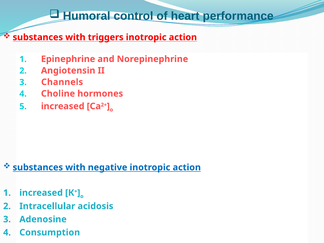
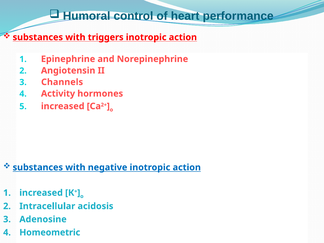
Choline: Choline -> Activity (58, 94)
Consumption: Consumption -> Homeometric (50, 232)
